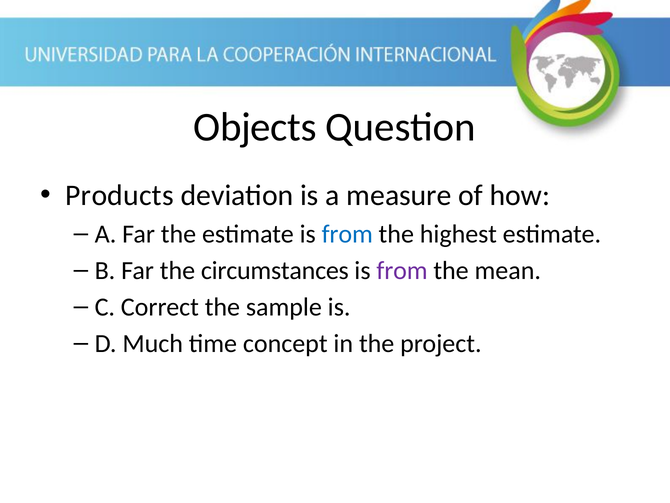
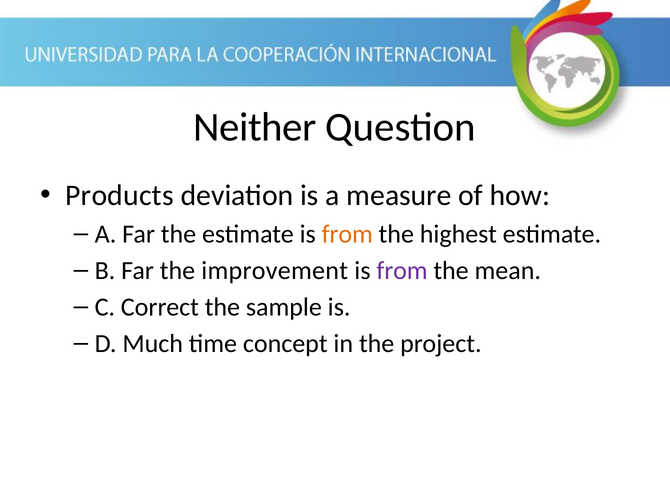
Objects: Objects -> Neither (255, 127)
from colour: blue -> orange (347, 234)
circumstances: circumstances -> improvement (275, 270)
